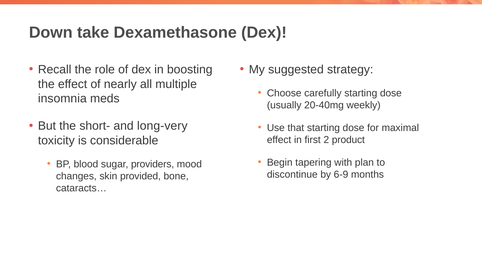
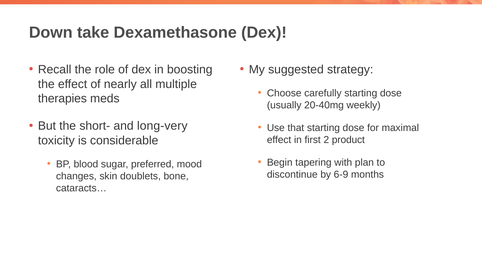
insomnia: insomnia -> therapies (62, 99)
providers: providers -> preferred (153, 164)
provided: provided -> doublets (140, 176)
